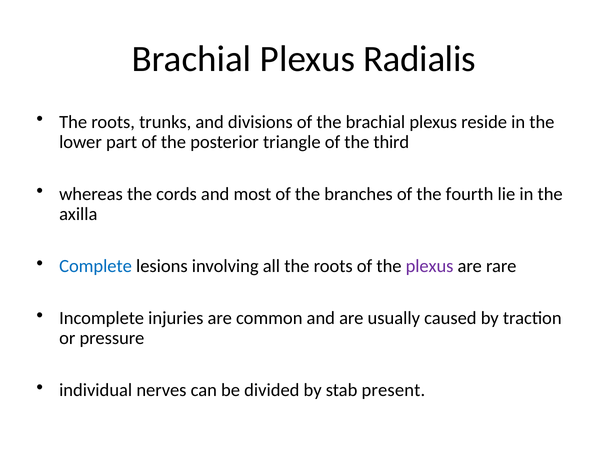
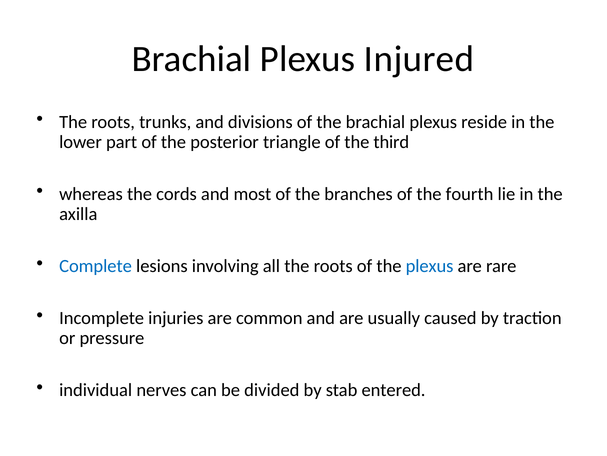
Radialis: Radialis -> Injured (419, 59)
plexus colour: purple -> blue (430, 266)
present: present -> entered (394, 390)
